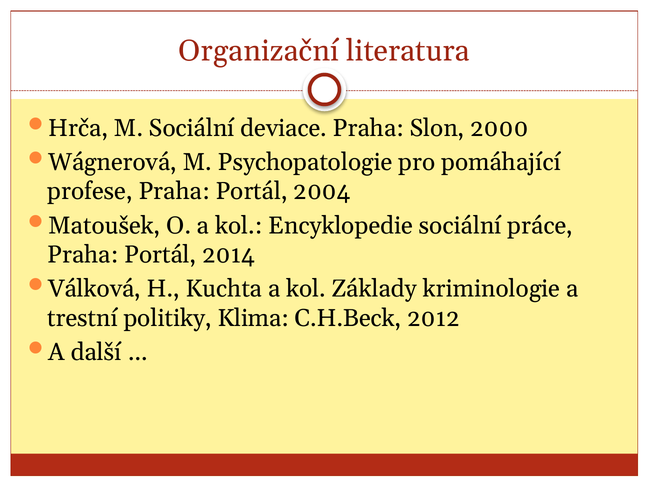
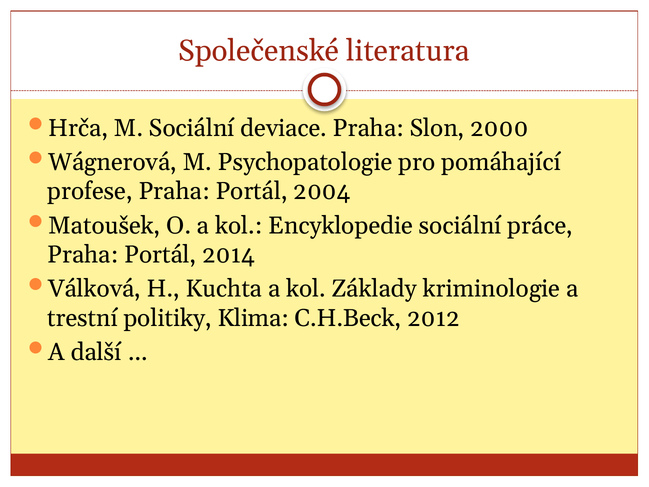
Organizační: Organizační -> Společenské (259, 51)
